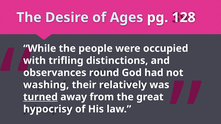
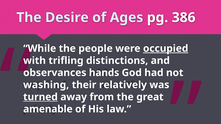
128: 128 -> 386 (184, 18)
occupied underline: none -> present (166, 49)
round: round -> hands (104, 73)
hypocrisy: hypocrisy -> amenable (48, 109)
